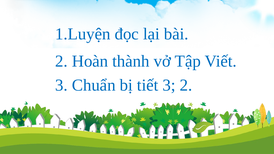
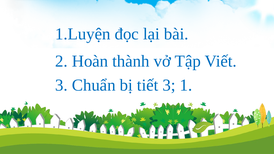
3 2: 2 -> 1 (186, 85)
